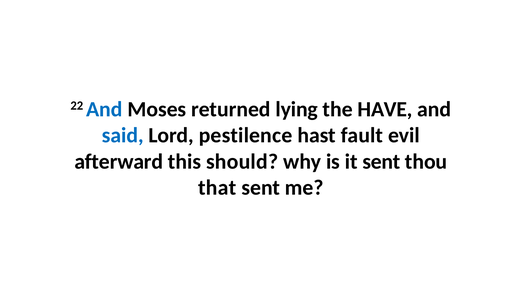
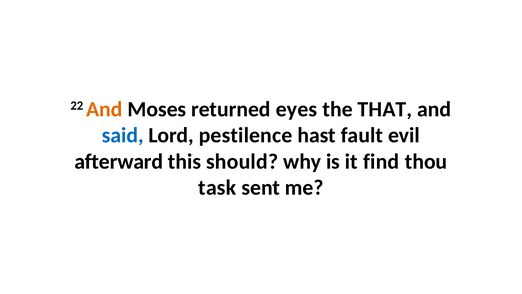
And colour: blue -> orange (104, 109)
lying: lying -> eyes (297, 109)
HAVE: HAVE -> THAT (385, 109)
it sent: sent -> find (381, 161)
that: that -> task (217, 187)
